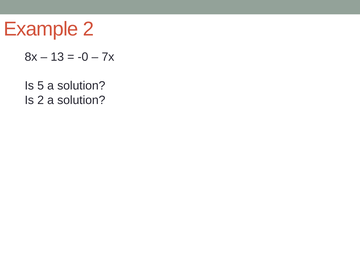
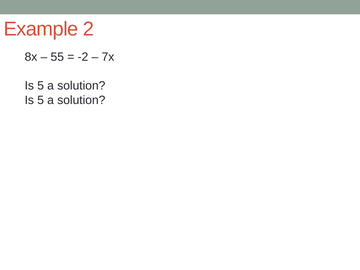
13: 13 -> 55 (57, 57)
-0: -0 -> -2 (83, 57)
2: 2 -> 5 (41, 100)
